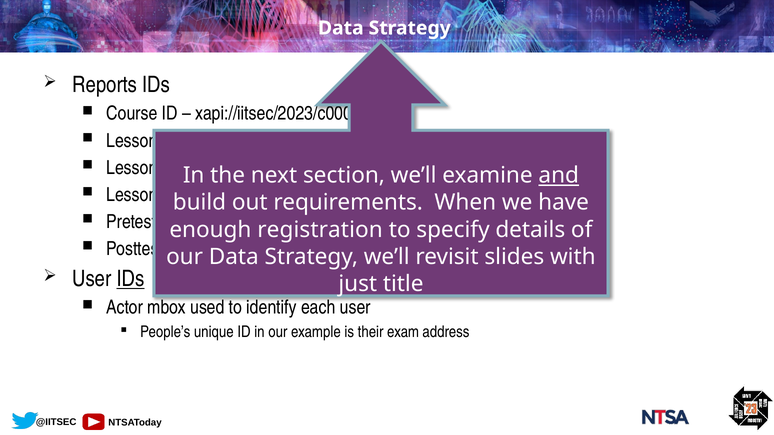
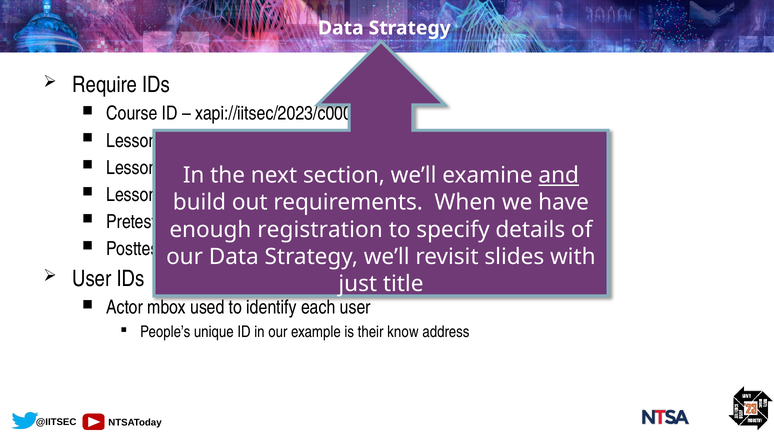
Reports: Reports -> Require (105, 85)
IDs underline: present -> none (130, 279)
exam: exam -> know (403, 332)
